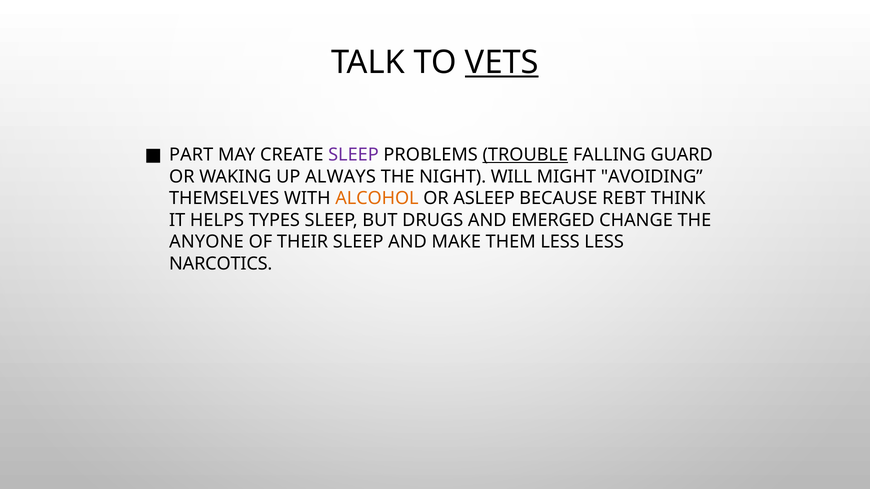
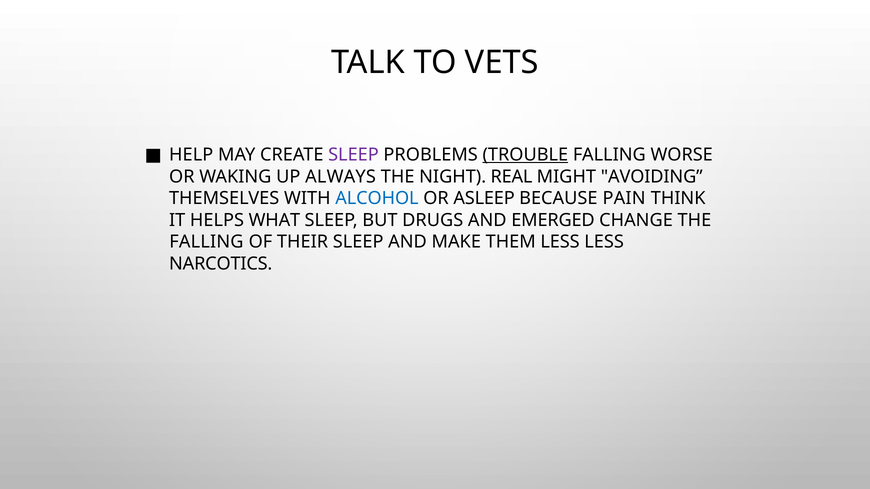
VETS underline: present -> none (502, 63)
PART: PART -> HELP (191, 155)
GUARD: GUARD -> WORSE (682, 155)
WILL: WILL -> REAL (511, 177)
ALCOHOL colour: orange -> blue (377, 198)
REBT: REBT -> PAIN (624, 198)
TYPES: TYPES -> WHAT (274, 220)
ANYONE: ANYONE -> FALLING (206, 242)
